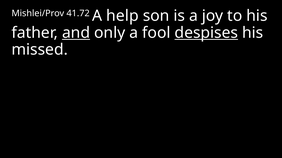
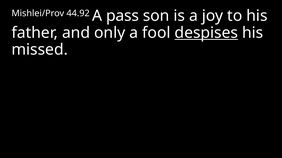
41.72: 41.72 -> 44.92 (78, 13)
help: help -> pass (123, 16)
and underline: present -> none (76, 33)
